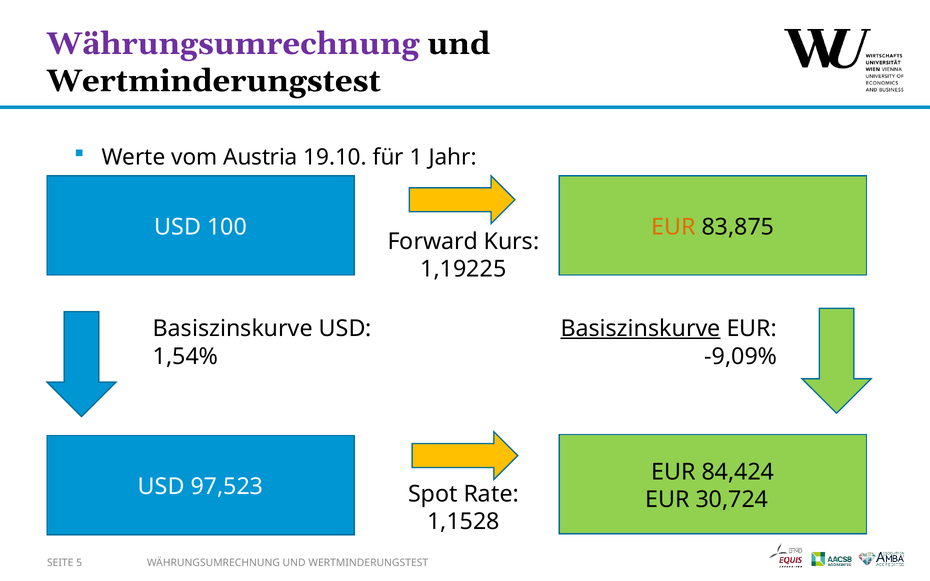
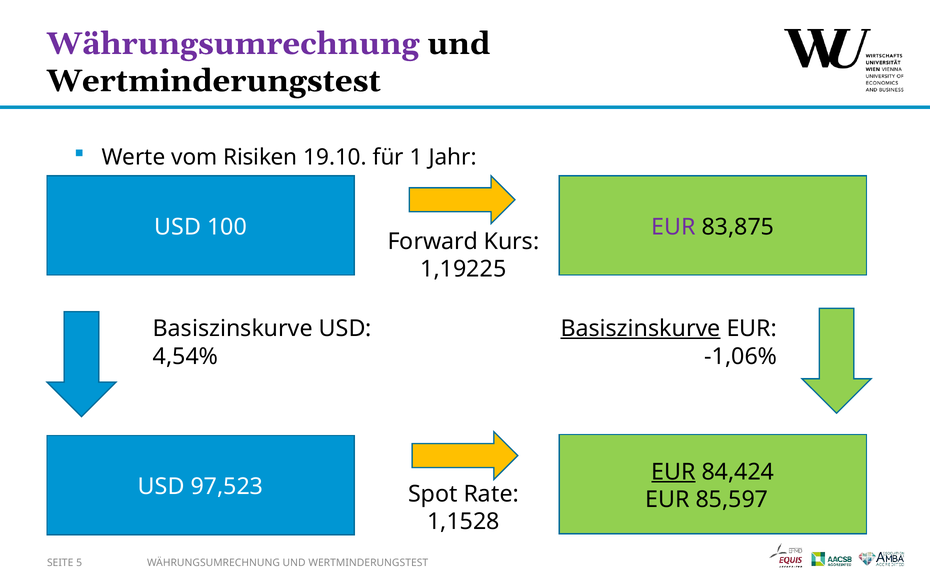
Austria: Austria -> Risiken (260, 157)
EUR colour: orange -> purple (674, 227)
1,54%: 1,54% -> 4,54% (186, 356)
-9,09%: -9,09% -> -1,06% (741, 356)
EUR underline: none -> present (674, 472)
30,724: 30,724 -> 85,597 (732, 500)
